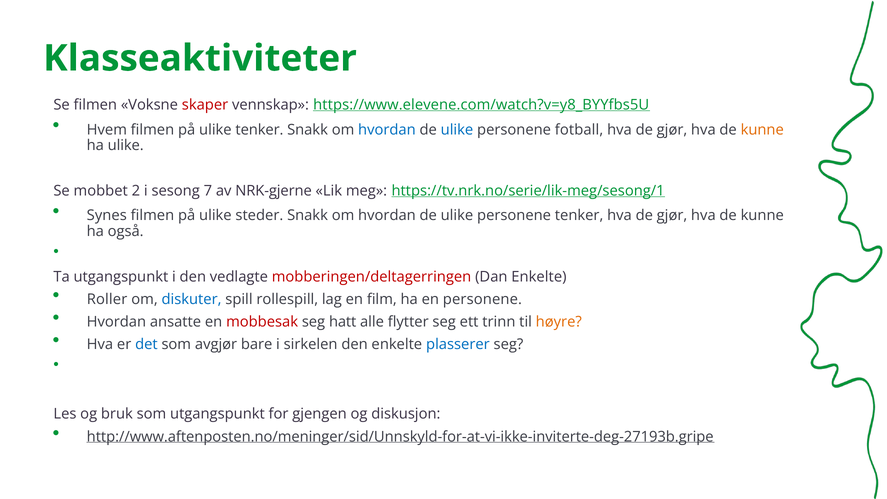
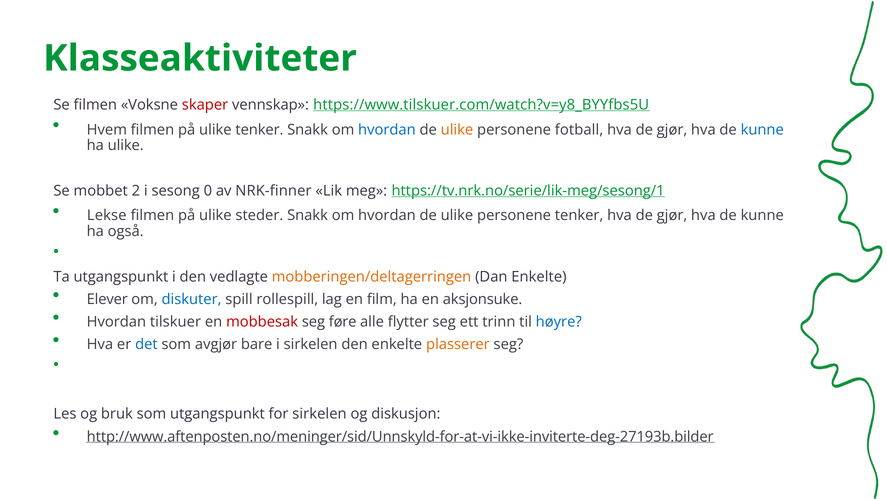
https://www.elevene.com/watch?v=y8_BYYfbs5U: https://www.elevene.com/watch?v=y8_BYYfbs5U -> https://www.tilskuer.com/watch?v=y8_BYYfbs5U (481, 105)
ulike colour: blue -> orange (457, 130)
kunne colour: orange -> blue (762, 130)
7: 7 -> 0 (208, 191)
NRK-gjerne: NRK-gjerne -> NRK-finner (273, 191)
Synes: Synes -> Lekse (107, 216)
mobberingen/deltagerringen colour: red -> orange (372, 277)
Roller: Roller -> Elever (107, 299)
en personene: personene -> aksjonsuke (483, 299)
ansatte: ansatte -> tilskuer (175, 322)
hatt: hatt -> føre (343, 322)
høyre colour: orange -> blue (559, 322)
plasserer colour: blue -> orange (458, 344)
for gjengen: gjengen -> sirkelen (320, 414)
http://www.aftenposten.no/meninger/sid/Unnskyld-for-at-vi-ikke-inviterte-deg-27193b.gripe: http://www.aftenposten.no/meninger/sid/Unnskyld-for-at-vi-ikke-inviterte-deg-27193b.gripe -> http://www.aftenposten.no/meninger/sid/Unnskyld-for-at-vi-ikke-inviterte-deg-27193b.bilder (400, 437)
